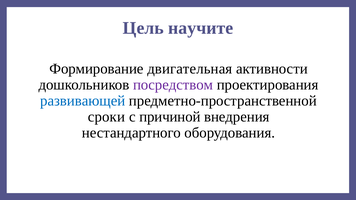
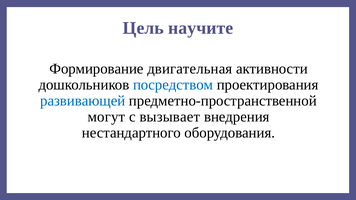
посредством colour: purple -> blue (173, 85)
сроки: сроки -> могут (106, 117)
причиной: причиной -> вызывает (170, 117)
